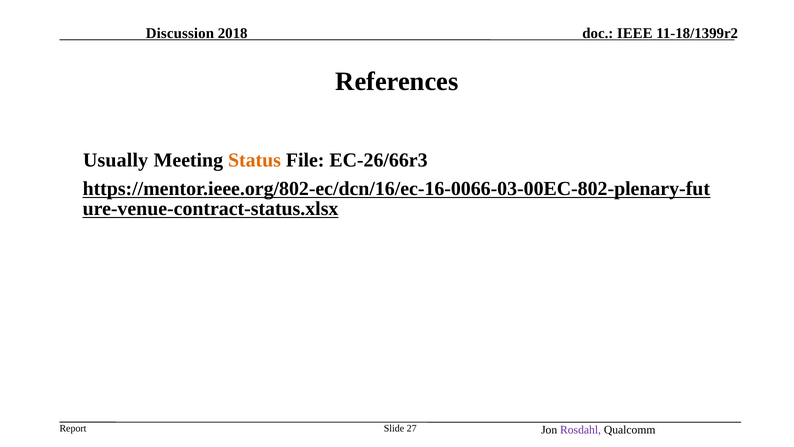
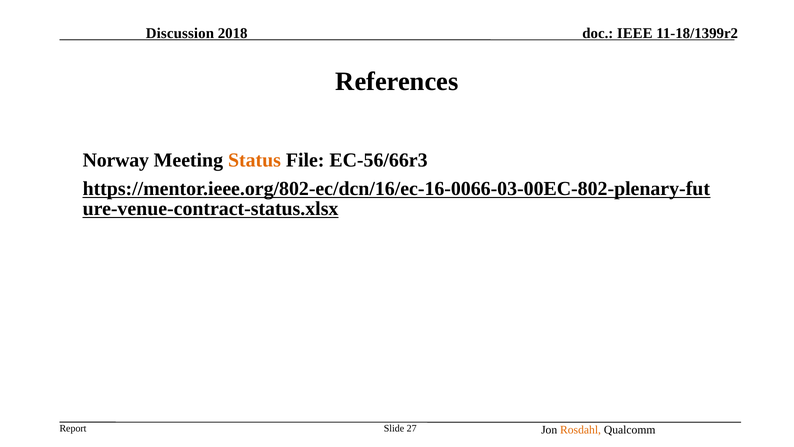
Usually: Usually -> Norway (116, 160)
EC-26/66r3: EC-26/66r3 -> EC-56/66r3 (378, 160)
Rosdahl colour: purple -> orange (581, 429)
